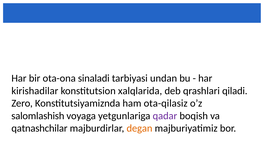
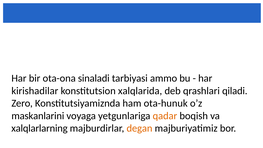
undan: undan -> ammo (164, 78)
ota-qilasiz: ota-qilasiz -> ota-hunuk (166, 103)
salomlashish: salomlashish -> maskanlarini (38, 116)
qadar colour: purple -> orange (165, 116)
qatnashchilar: qatnashchilar -> xalqlarlarning (39, 128)
